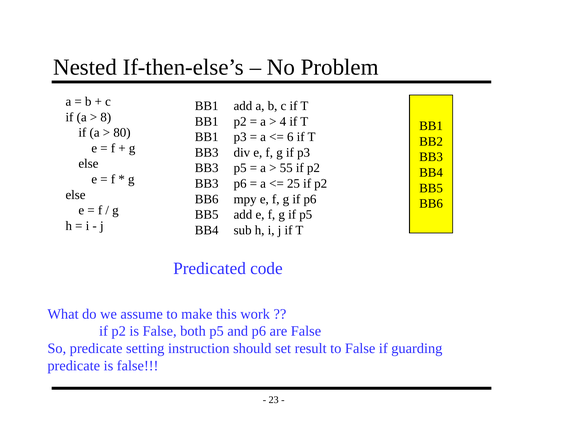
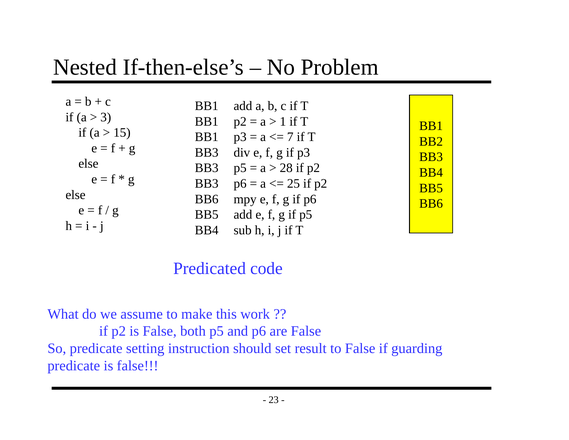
8: 8 -> 3 (106, 117)
4: 4 -> 1 (283, 121)
80: 80 -> 15 (122, 133)
6: 6 -> 7 (290, 137)
55: 55 -> 28 (286, 168)
